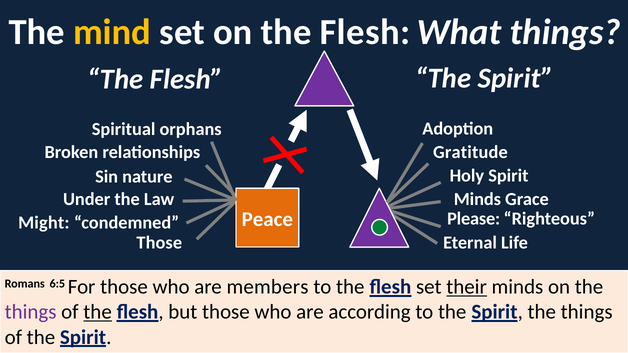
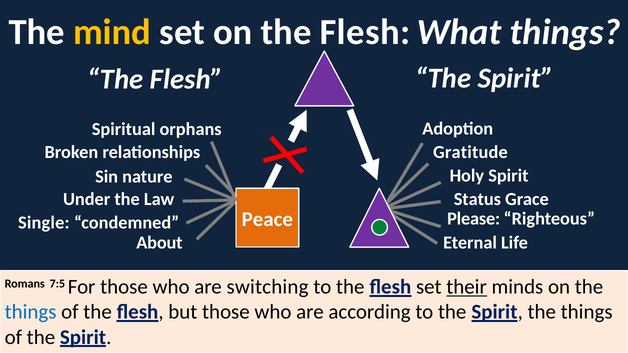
Minds: Minds -> Status (477, 199)
Might: Might -> Single (44, 223)
Those: Those -> About (159, 243)
6:5: 6:5 -> 7:5 (57, 284)
members: members -> switching (268, 287)
things colour: purple -> blue (31, 312)
the underline: present -> none (98, 312)
